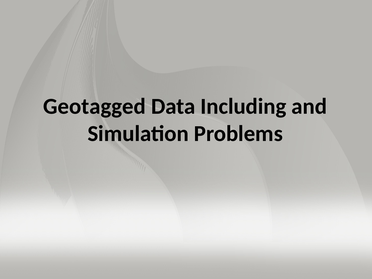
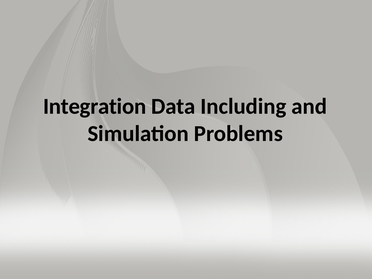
Geotagged: Geotagged -> Integration (95, 106)
